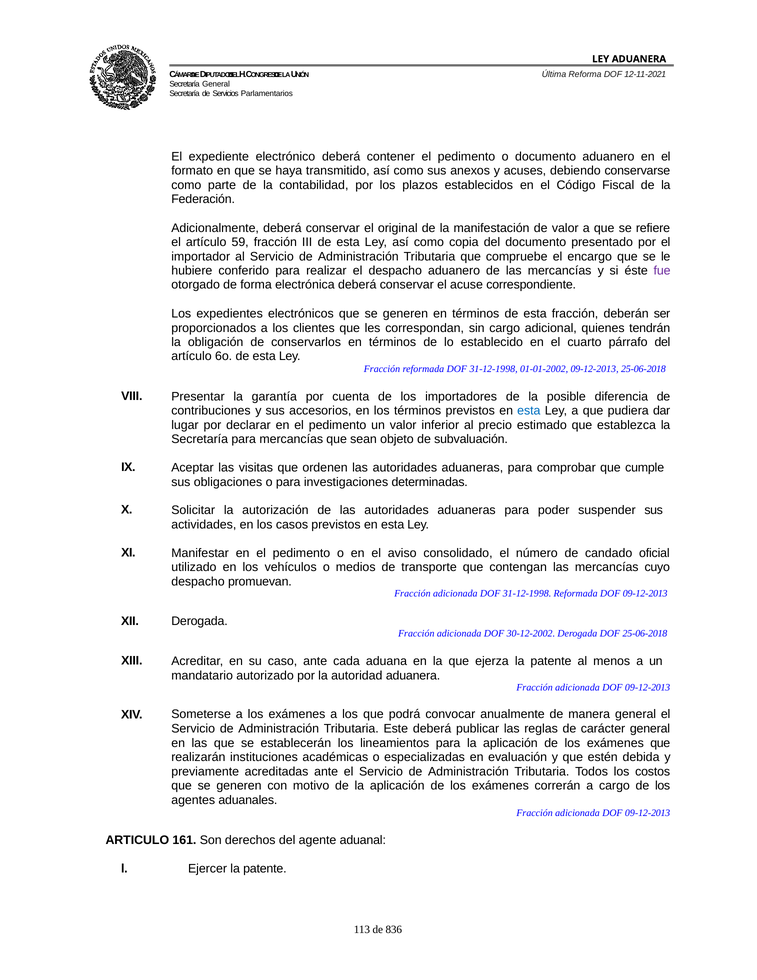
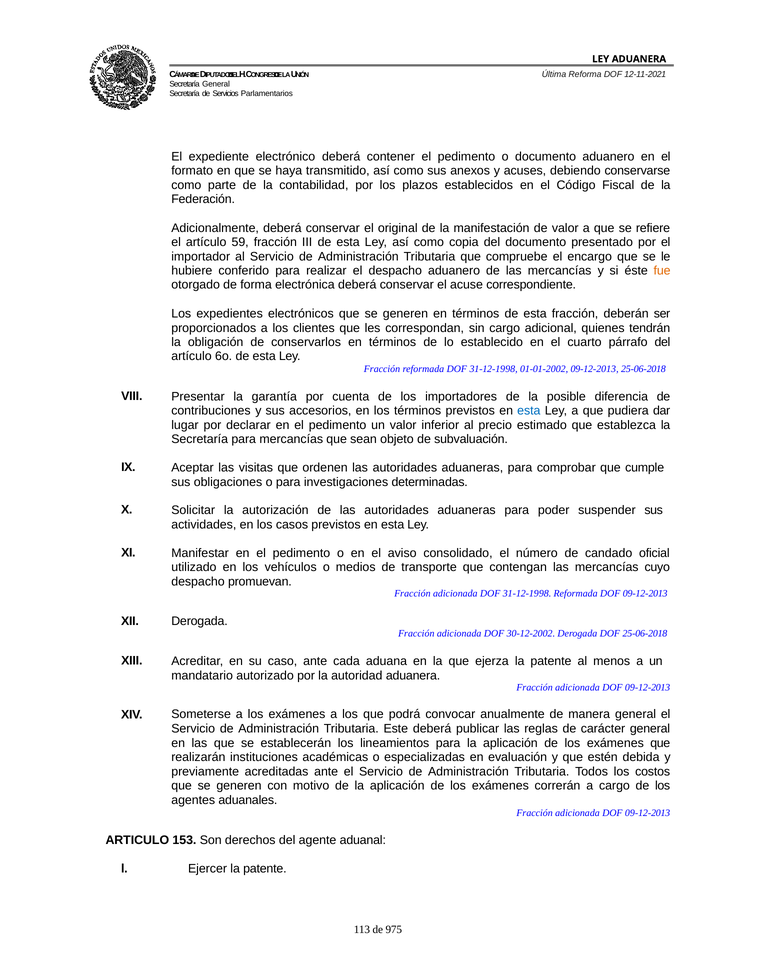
fue colour: purple -> orange (662, 270)
161: 161 -> 153 (184, 840)
836: 836 -> 975 (394, 929)
